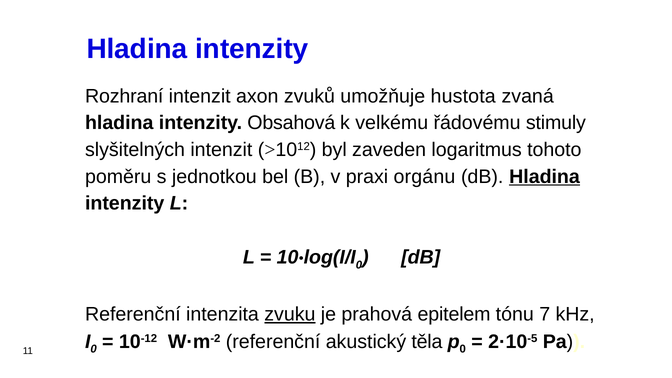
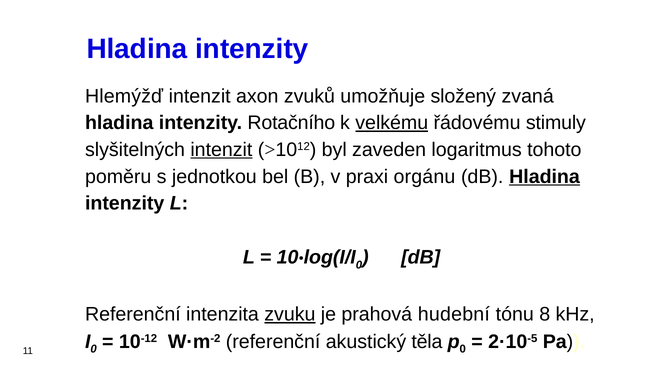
Rozhraní: Rozhraní -> Hlemýžď (124, 96)
hustota: hustota -> složený (463, 96)
Obsahová: Obsahová -> Rotačního (291, 123)
velkému underline: none -> present (392, 123)
intenzit underline: none -> present (221, 150)
epitelem: epitelem -> hudební (454, 314)
7: 7 -> 8 (545, 314)
